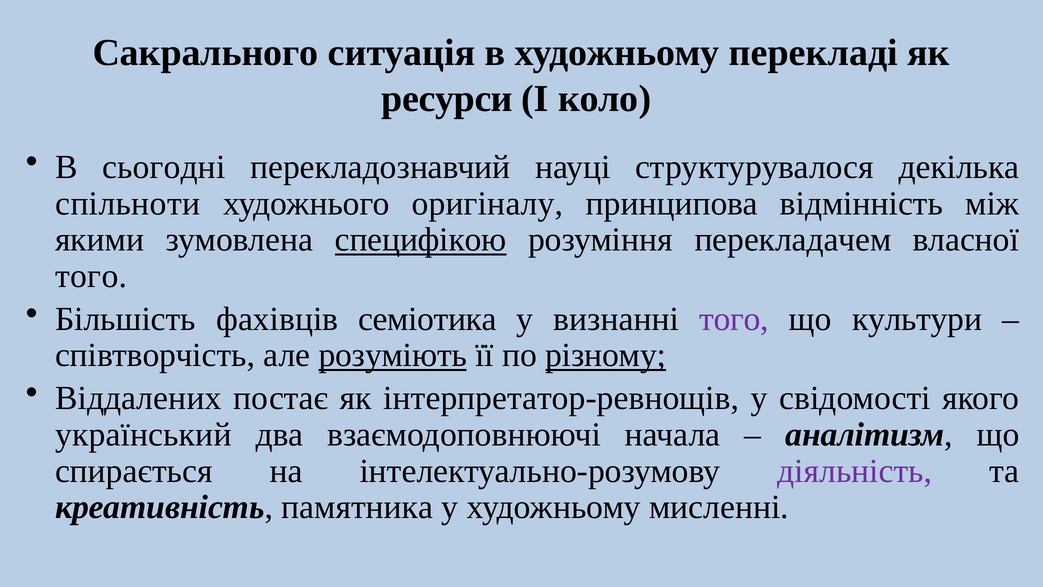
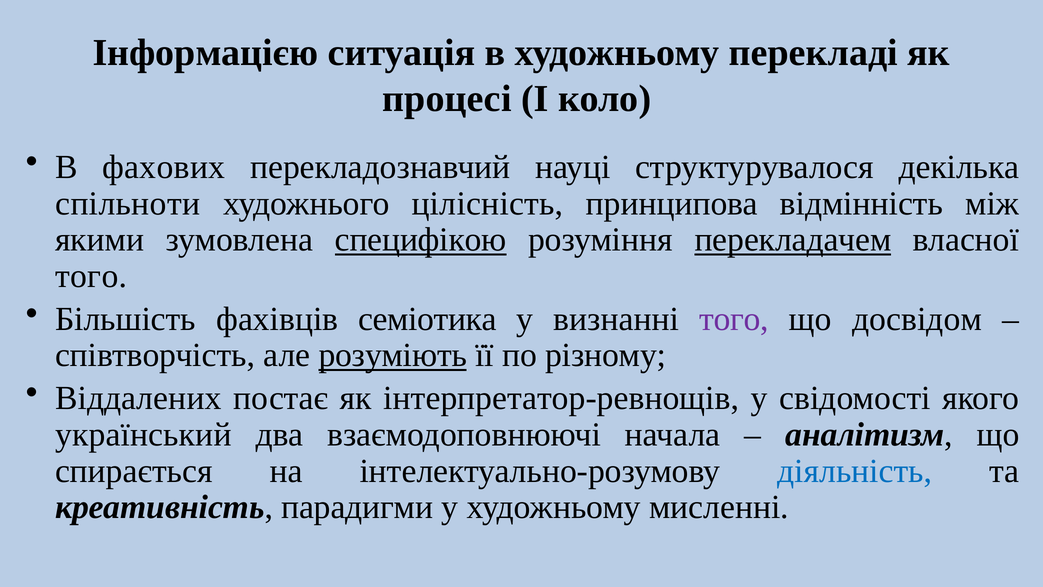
Сакрального: Сакрального -> Інформацією (205, 53)
ресурси: ресурси -> процесі (447, 99)
сьогодні: сьогодні -> фахових (164, 167)
оригіналу: оригіналу -> цілісність (487, 203)
перекладачем underline: none -> present (793, 240)
культури: культури -> досвідом (917, 319)
різному underline: present -> none (606, 355)
діяльність colour: purple -> blue (855, 471)
памятника: памятника -> парадигми (357, 507)
